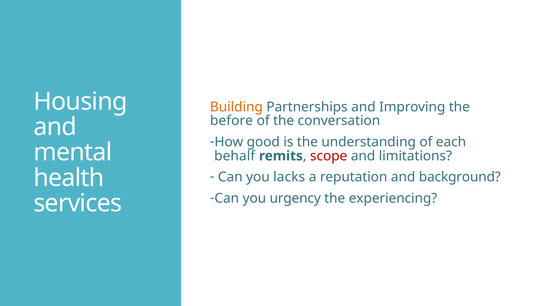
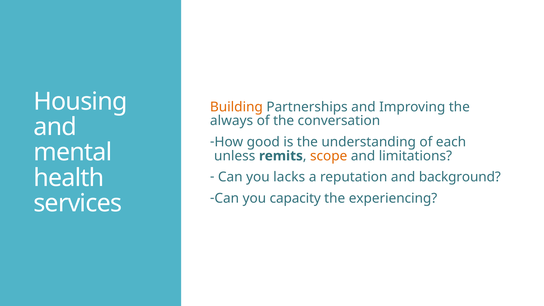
before: before -> always (232, 121)
behalf: behalf -> unless (235, 156)
scope colour: red -> orange (329, 156)
urgency: urgency -> capacity (295, 198)
